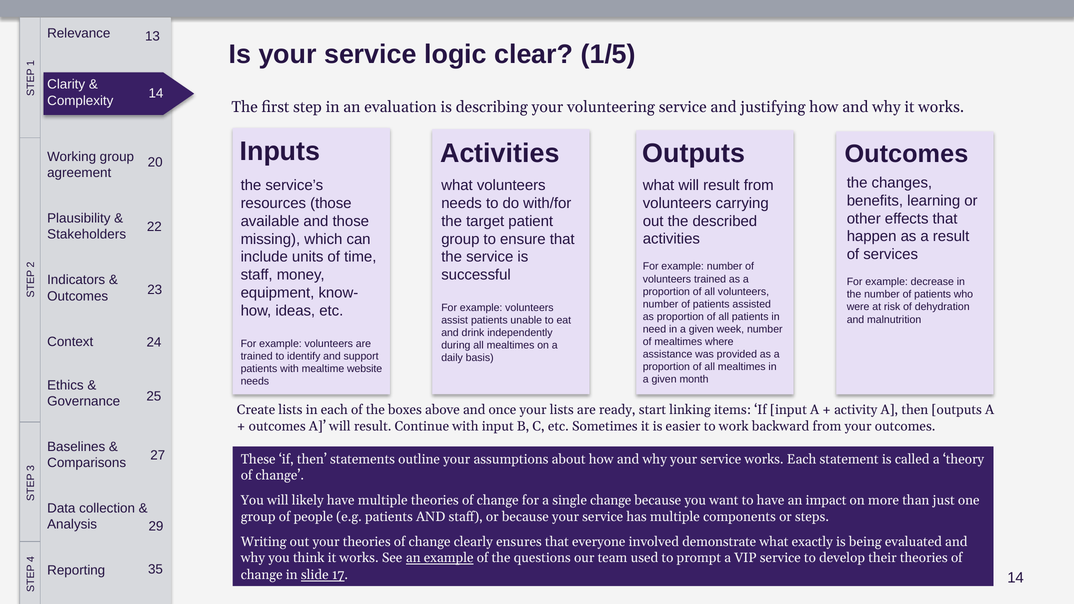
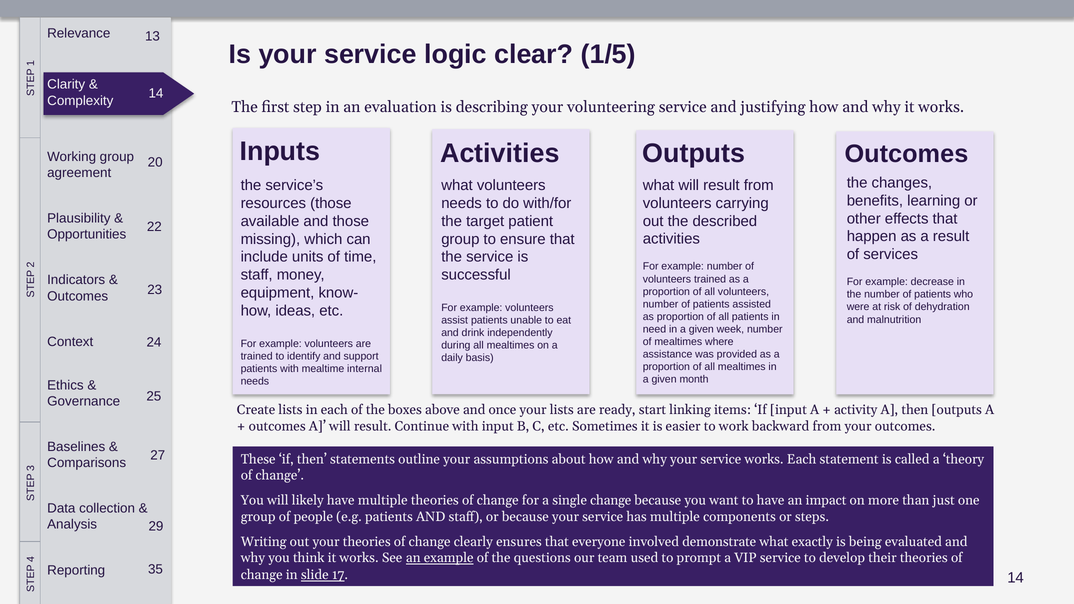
Stakeholders: Stakeholders -> Opportunities (87, 235)
website: website -> internal (365, 369)
